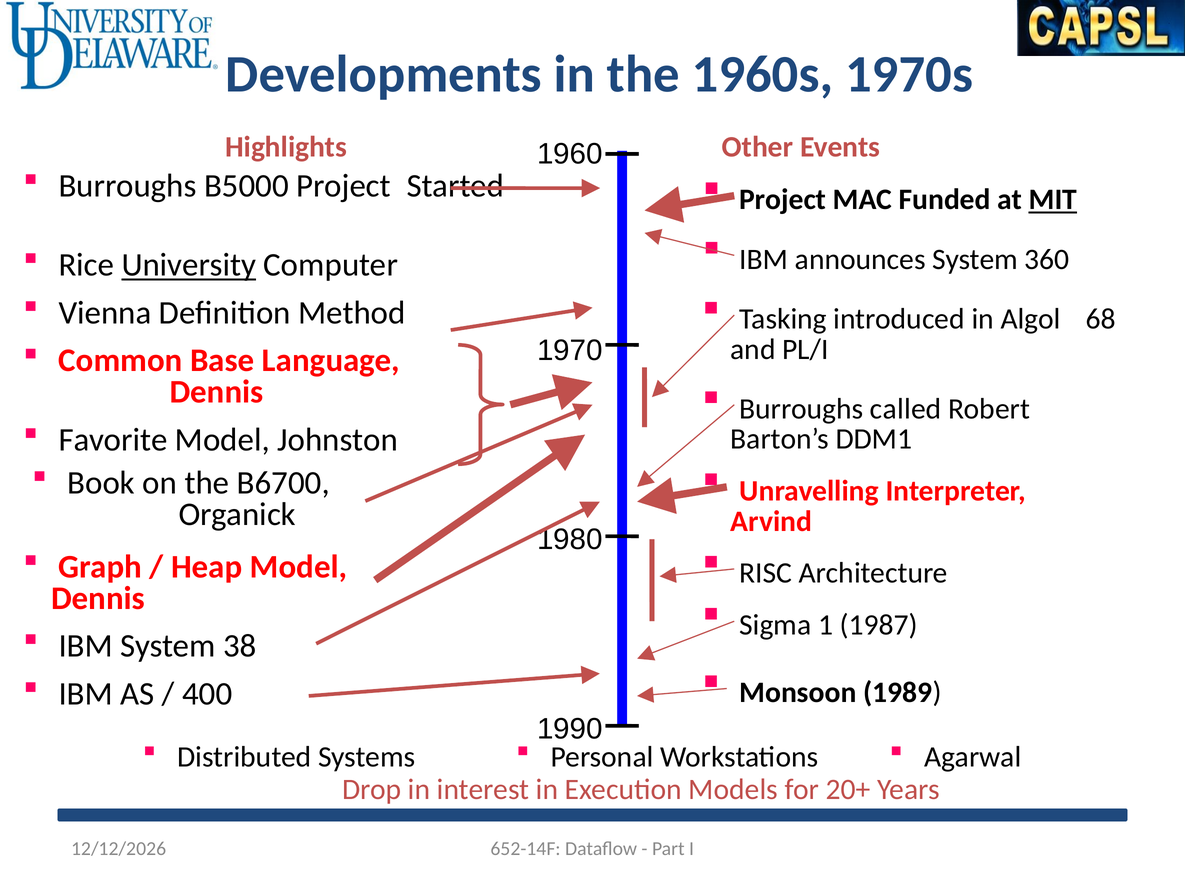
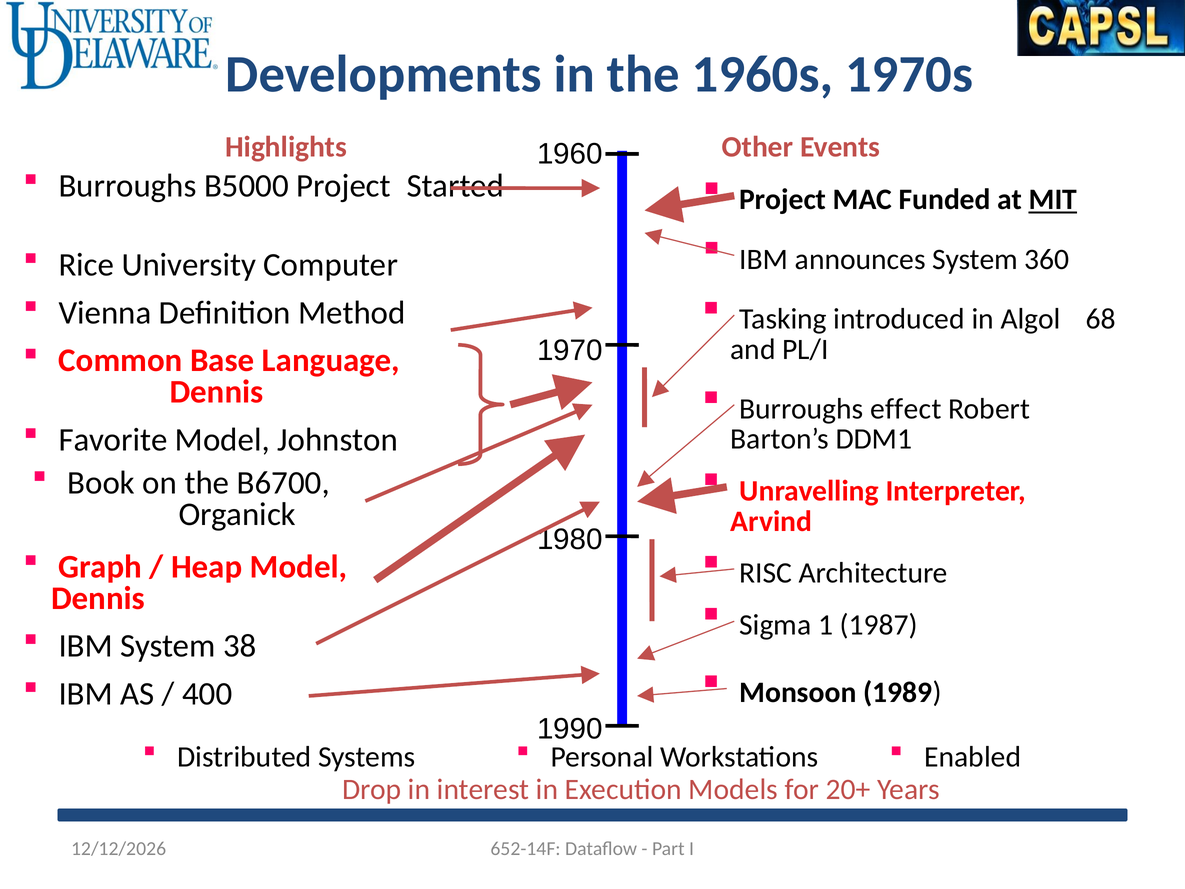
University underline: present -> none (189, 265)
called: called -> effect (906, 409)
Agarwal: Agarwal -> Enabled (973, 757)
